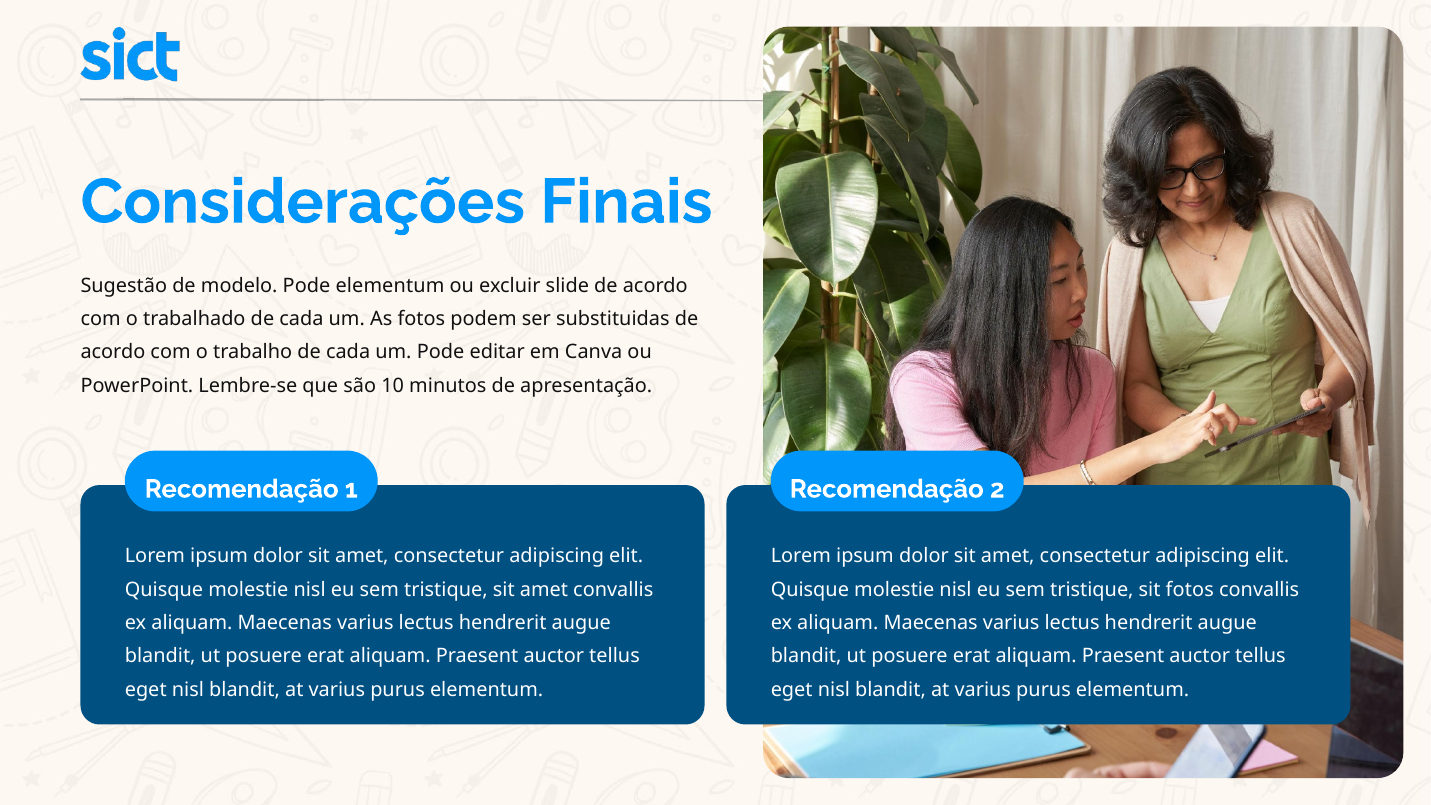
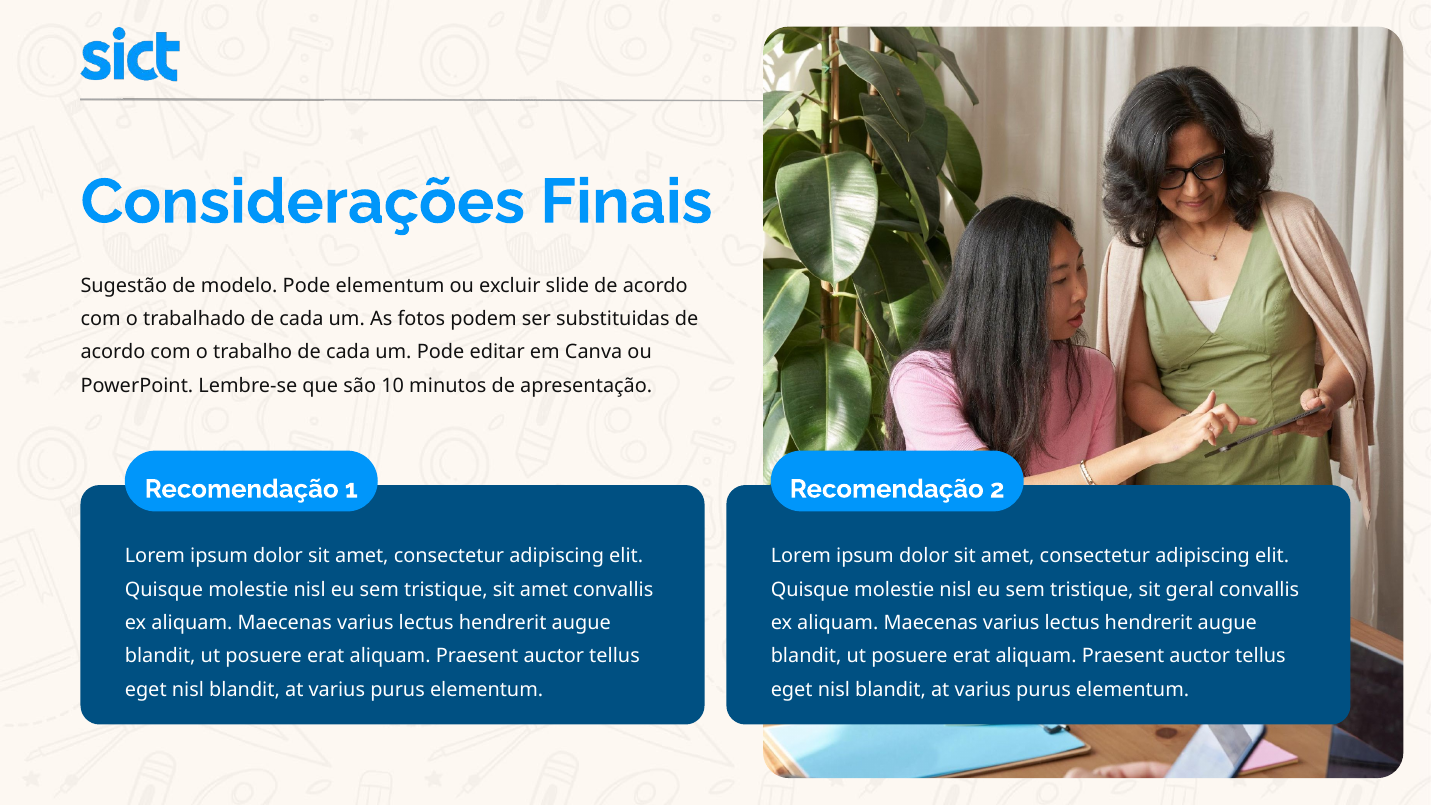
sit fotos: fotos -> geral (1190, 590)
